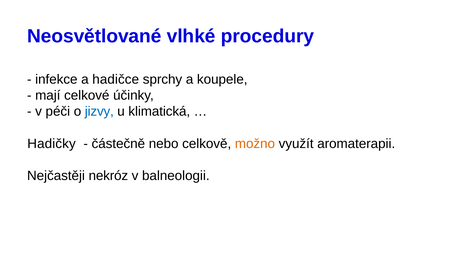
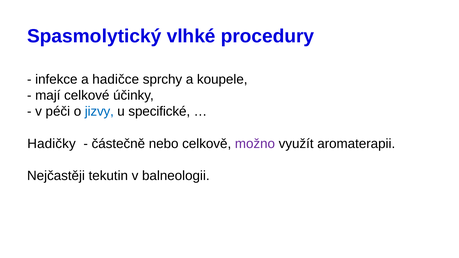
Neosvětlované: Neosvětlované -> Spasmolytický (94, 36)
klimatická: klimatická -> specifické (159, 112)
možno colour: orange -> purple (255, 144)
nekróz: nekróz -> tekutin (108, 176)
